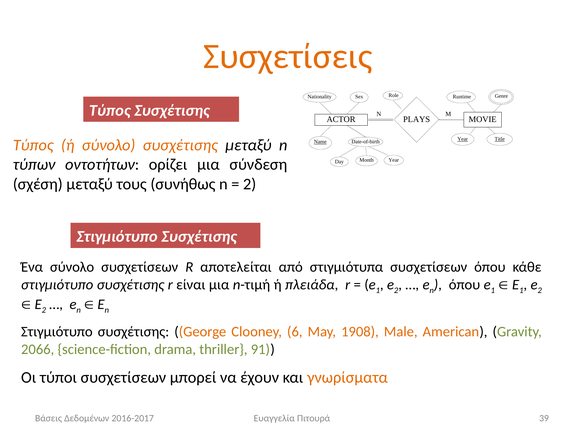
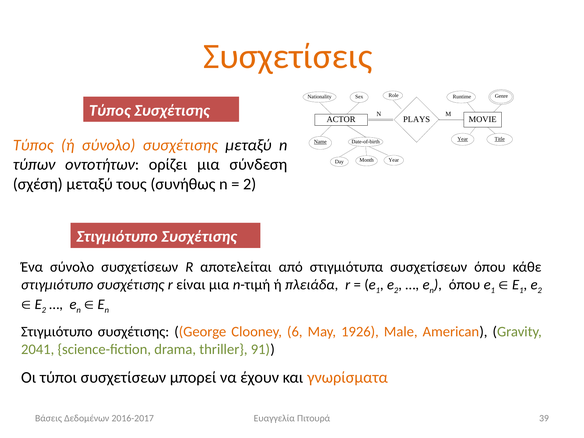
1908: 1908 -> 1926 (360, 332)
2066: 2066 -> 2041 (38, 349)
